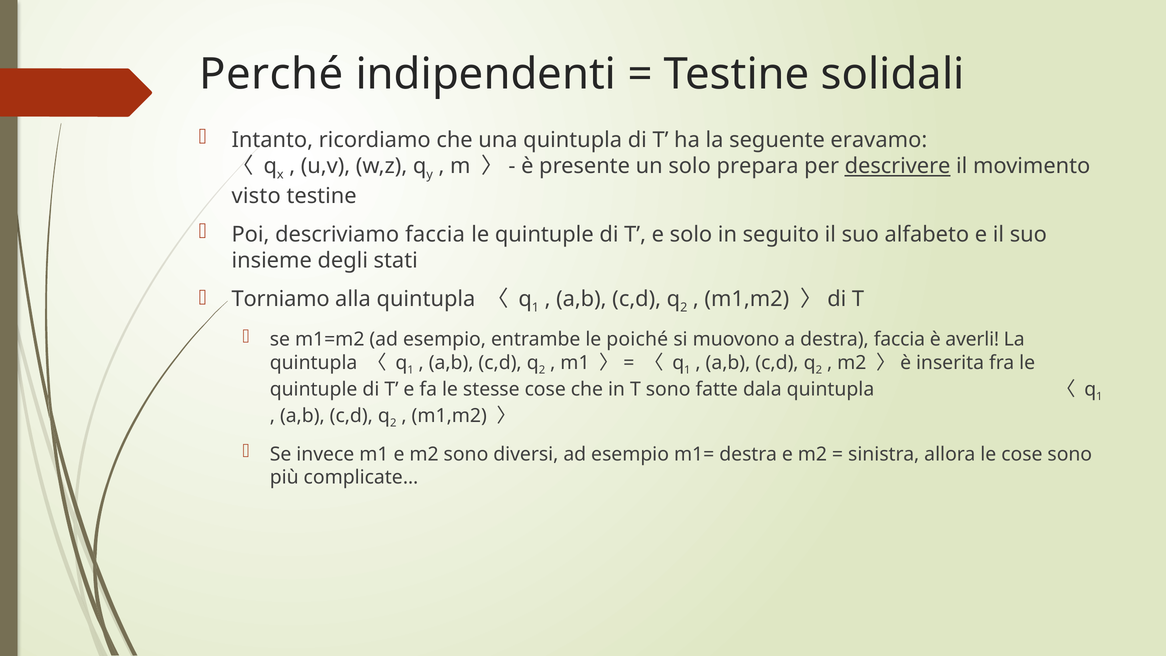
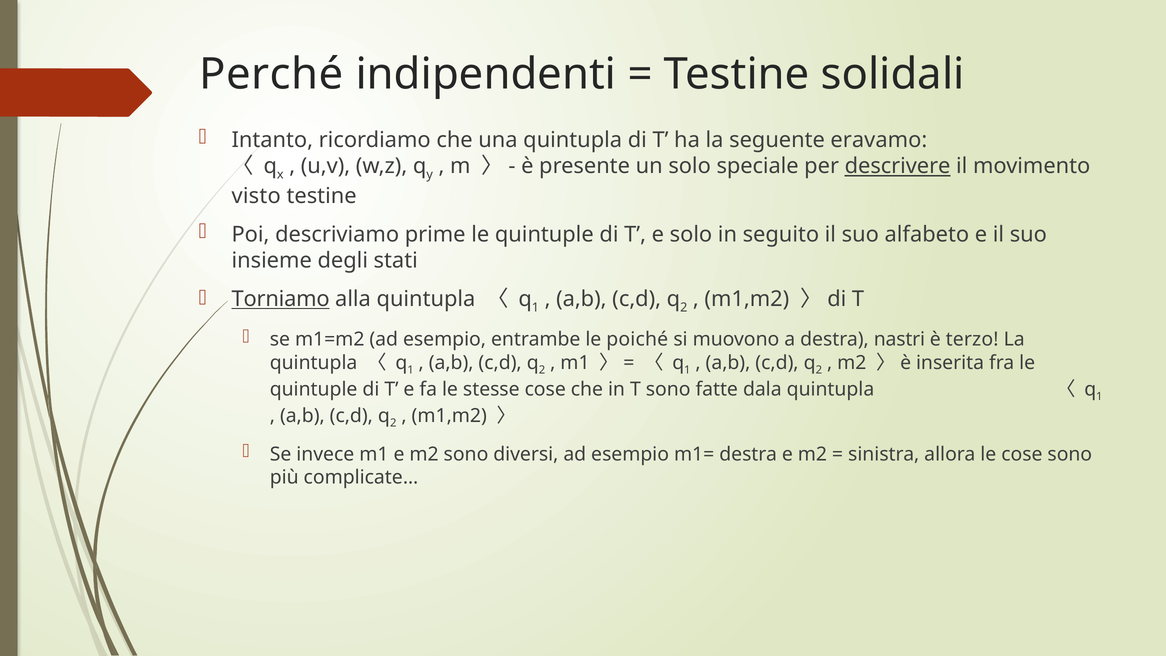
prepara: prepara -> speciale (758, 166)
descriviamo faccia: faccia -> prime (435, 234)
Torniamo underline: none -> present (281, 299)
destra faccia: faccia -> nastri (899, 339)
averli: averli -> terzo (972, 339)
